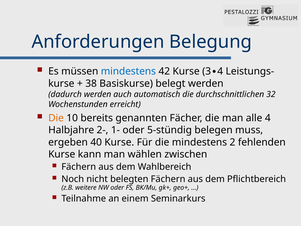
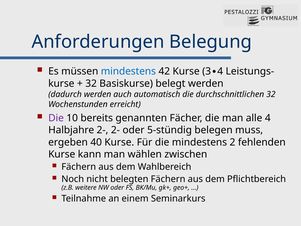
38: 38 -> 32 (91, 83)
Die colour: orange -> purple (56, 118)
2- 1-: 1- -> 2- (115, 130)
